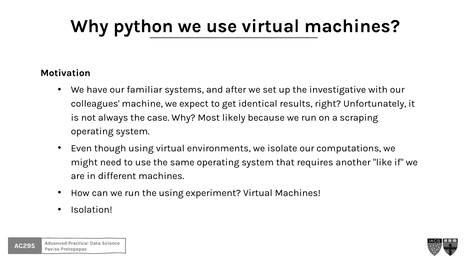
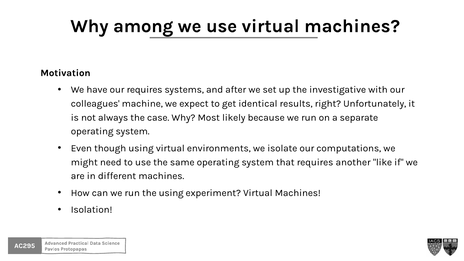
python: python -> among (143, 26)
our familiar: familiar -> requires (145, 90)
scraping: scraping -> separate (359, 118)
